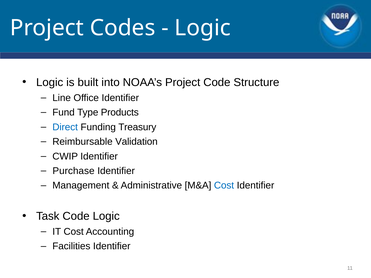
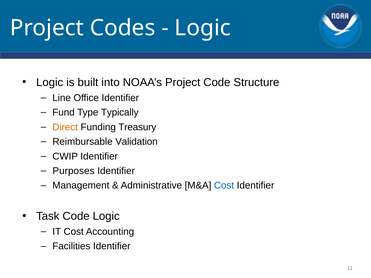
Products: Products -> Typically (120, 113)
Direct colour: blue -> orange (65, 127)
Purchase: Purchase -> Purposes (74, 171)
